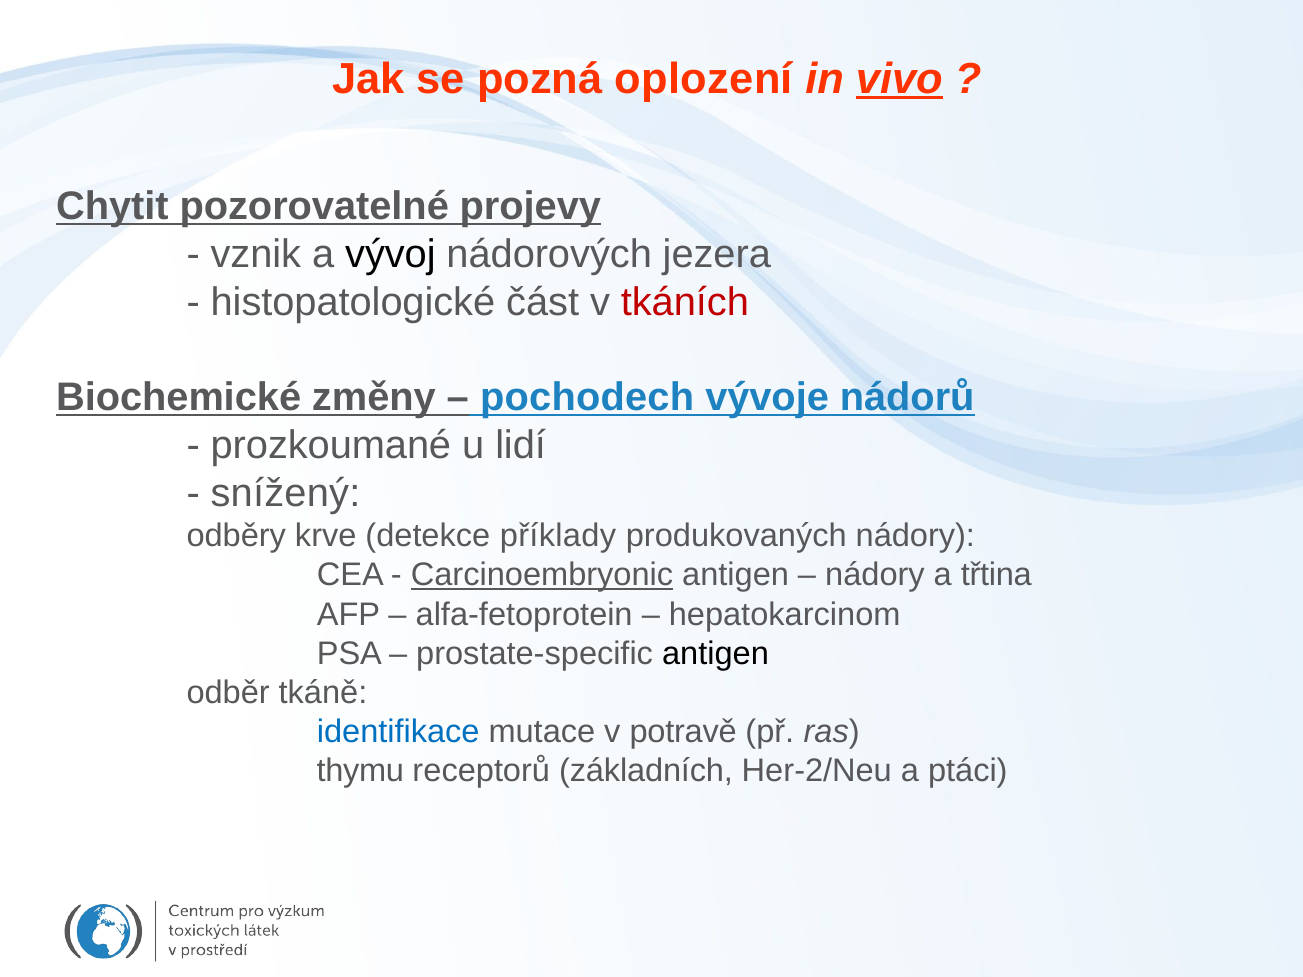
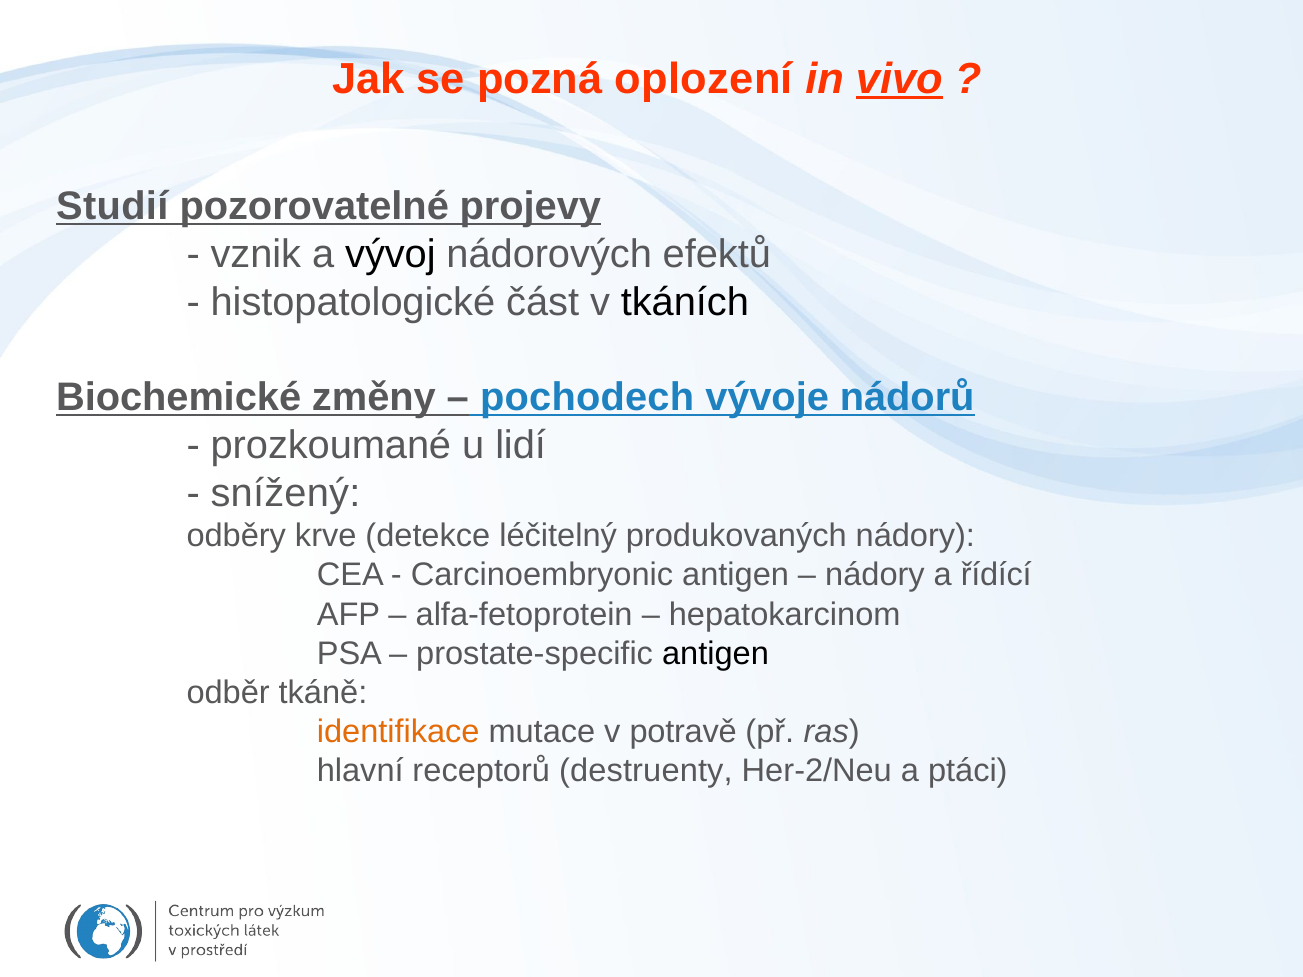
Chytit: Chytit -> Studií (112, 207)
jezera: jezera -> efektů (717, 255)
tkáních colour: red -> black (685, 302)
příklady: příklady -> léčitelný (558, 536)
Carcinoembryonic underline: present -> none (542, 575)
třtina: třtina -> řídící (996, 575)
identifikace colour: blue -> orange (398, 732)
thymu: thymu -> hlavní (360, 771)
základních: základních -> destruenty (646, 771)
